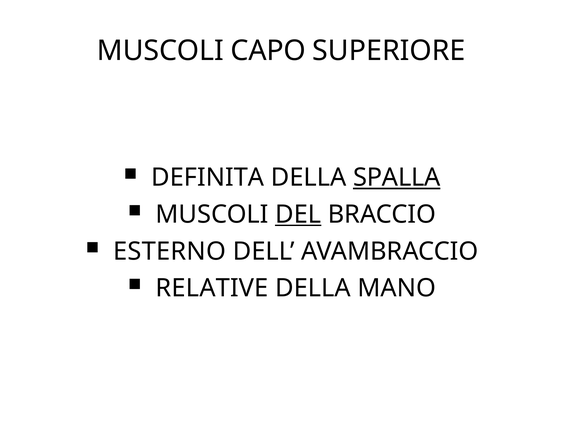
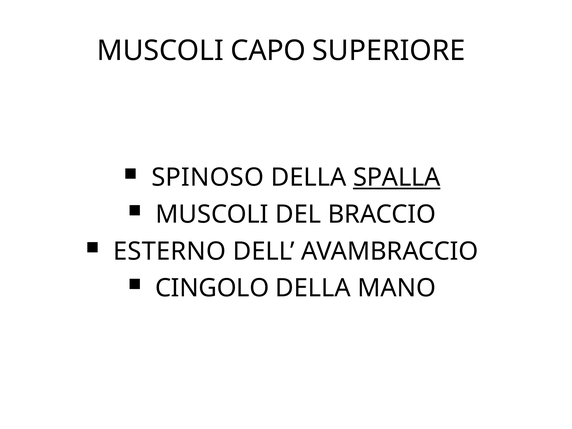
DEFINITA: DEFINITA -> SPINOSO (208, 178)
DEL underline: present -> none (298, 214)
RELATIVE: RELATIVE -> CINGOLO (212, 288)
